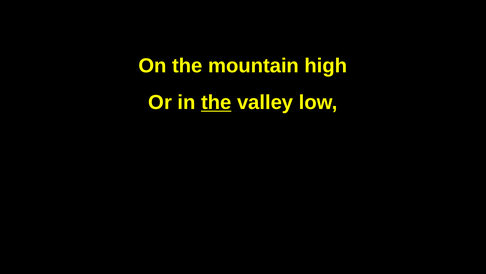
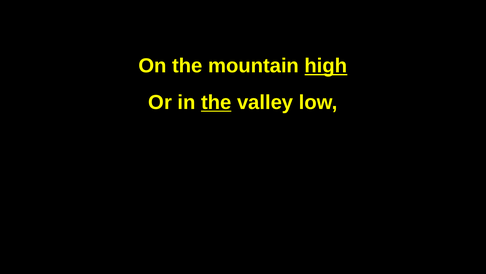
high underline: none -> present (326, 66)
